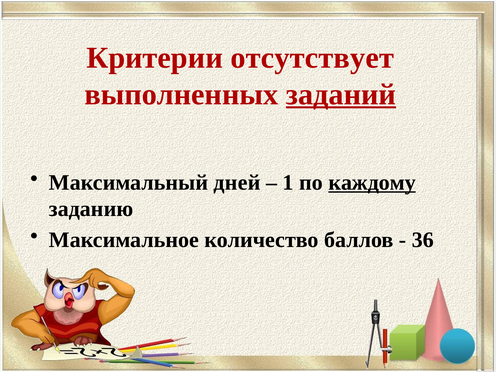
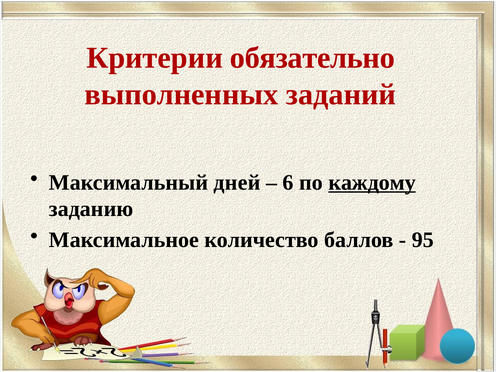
отсутствует: отсутствует -> обязательно (312, 58)
заданий underline: present -> none (341, 94)
1: 1 -> 6 (288, 182)
36: 36 -> 95 (423, 240)
